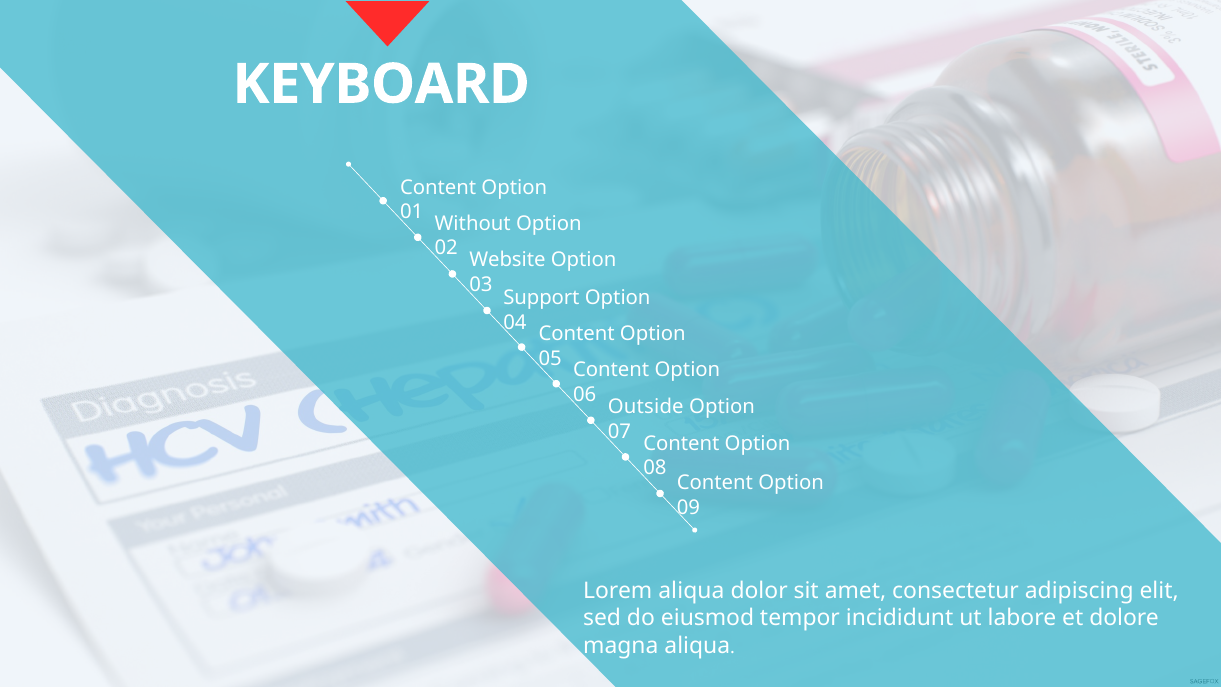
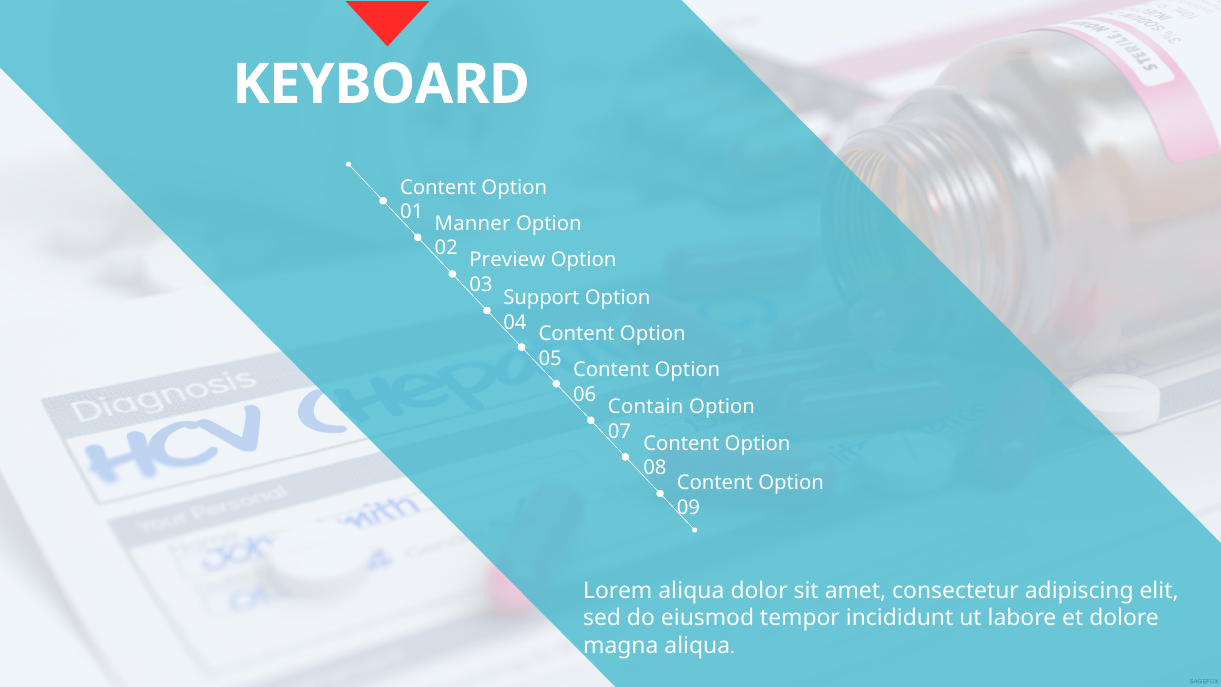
Without: Without -> Manner (473, 224)
Website: Website -> Preview (507, 260)
Outside: Outside -> Contain (646, 407)
